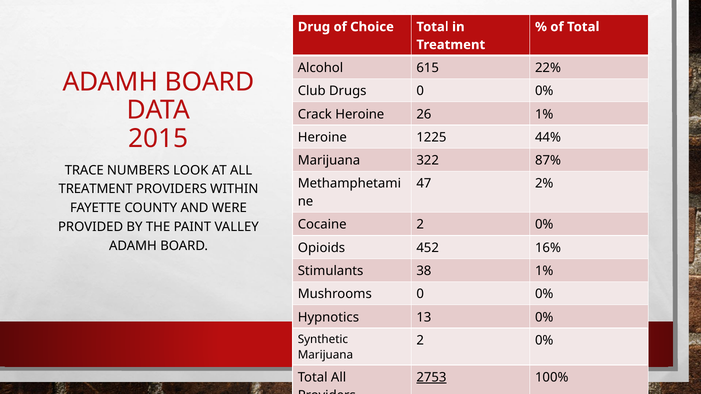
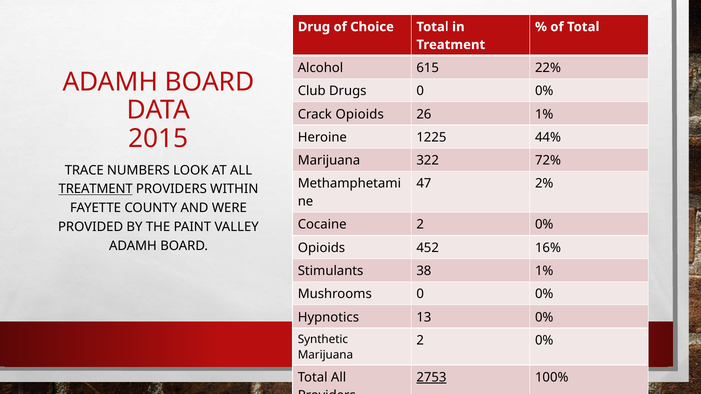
Crack Heroine: Heroine -> Opioids (360, 114)
87%: 87% -> 72% (548, 161)
TREATMENT underline: none -> present (96, 189)
